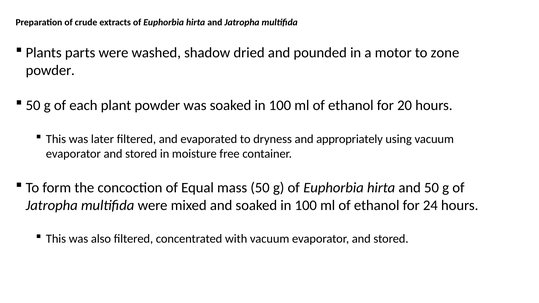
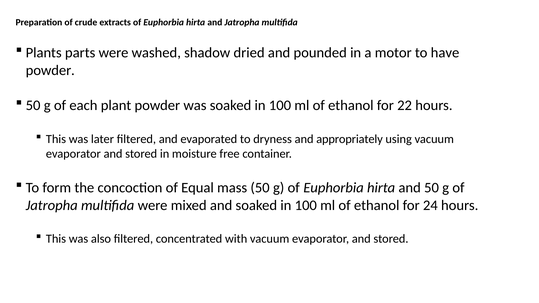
zone: zone -> have (445, 53)
20: 20 -> 22 (405, 105)
